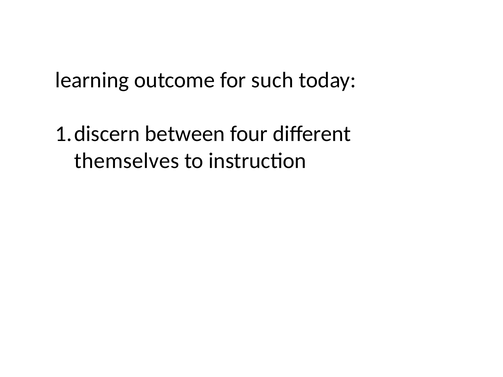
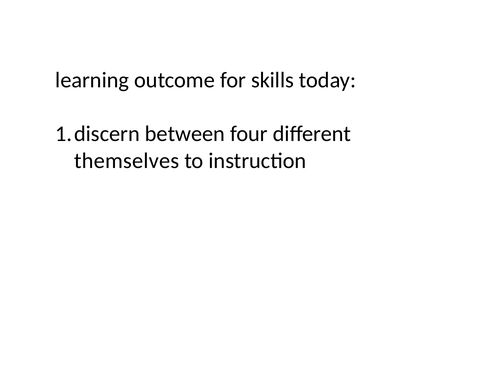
such: such -> skills (272, 80)
